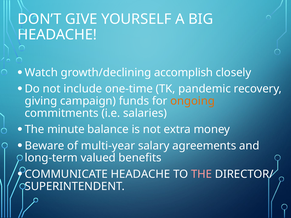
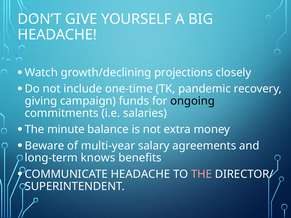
accomplish: accomplish -> projections (184, 73)
ongoing colour: orange -> black (193, 101)
valued: valued -> knows (98, 158)
